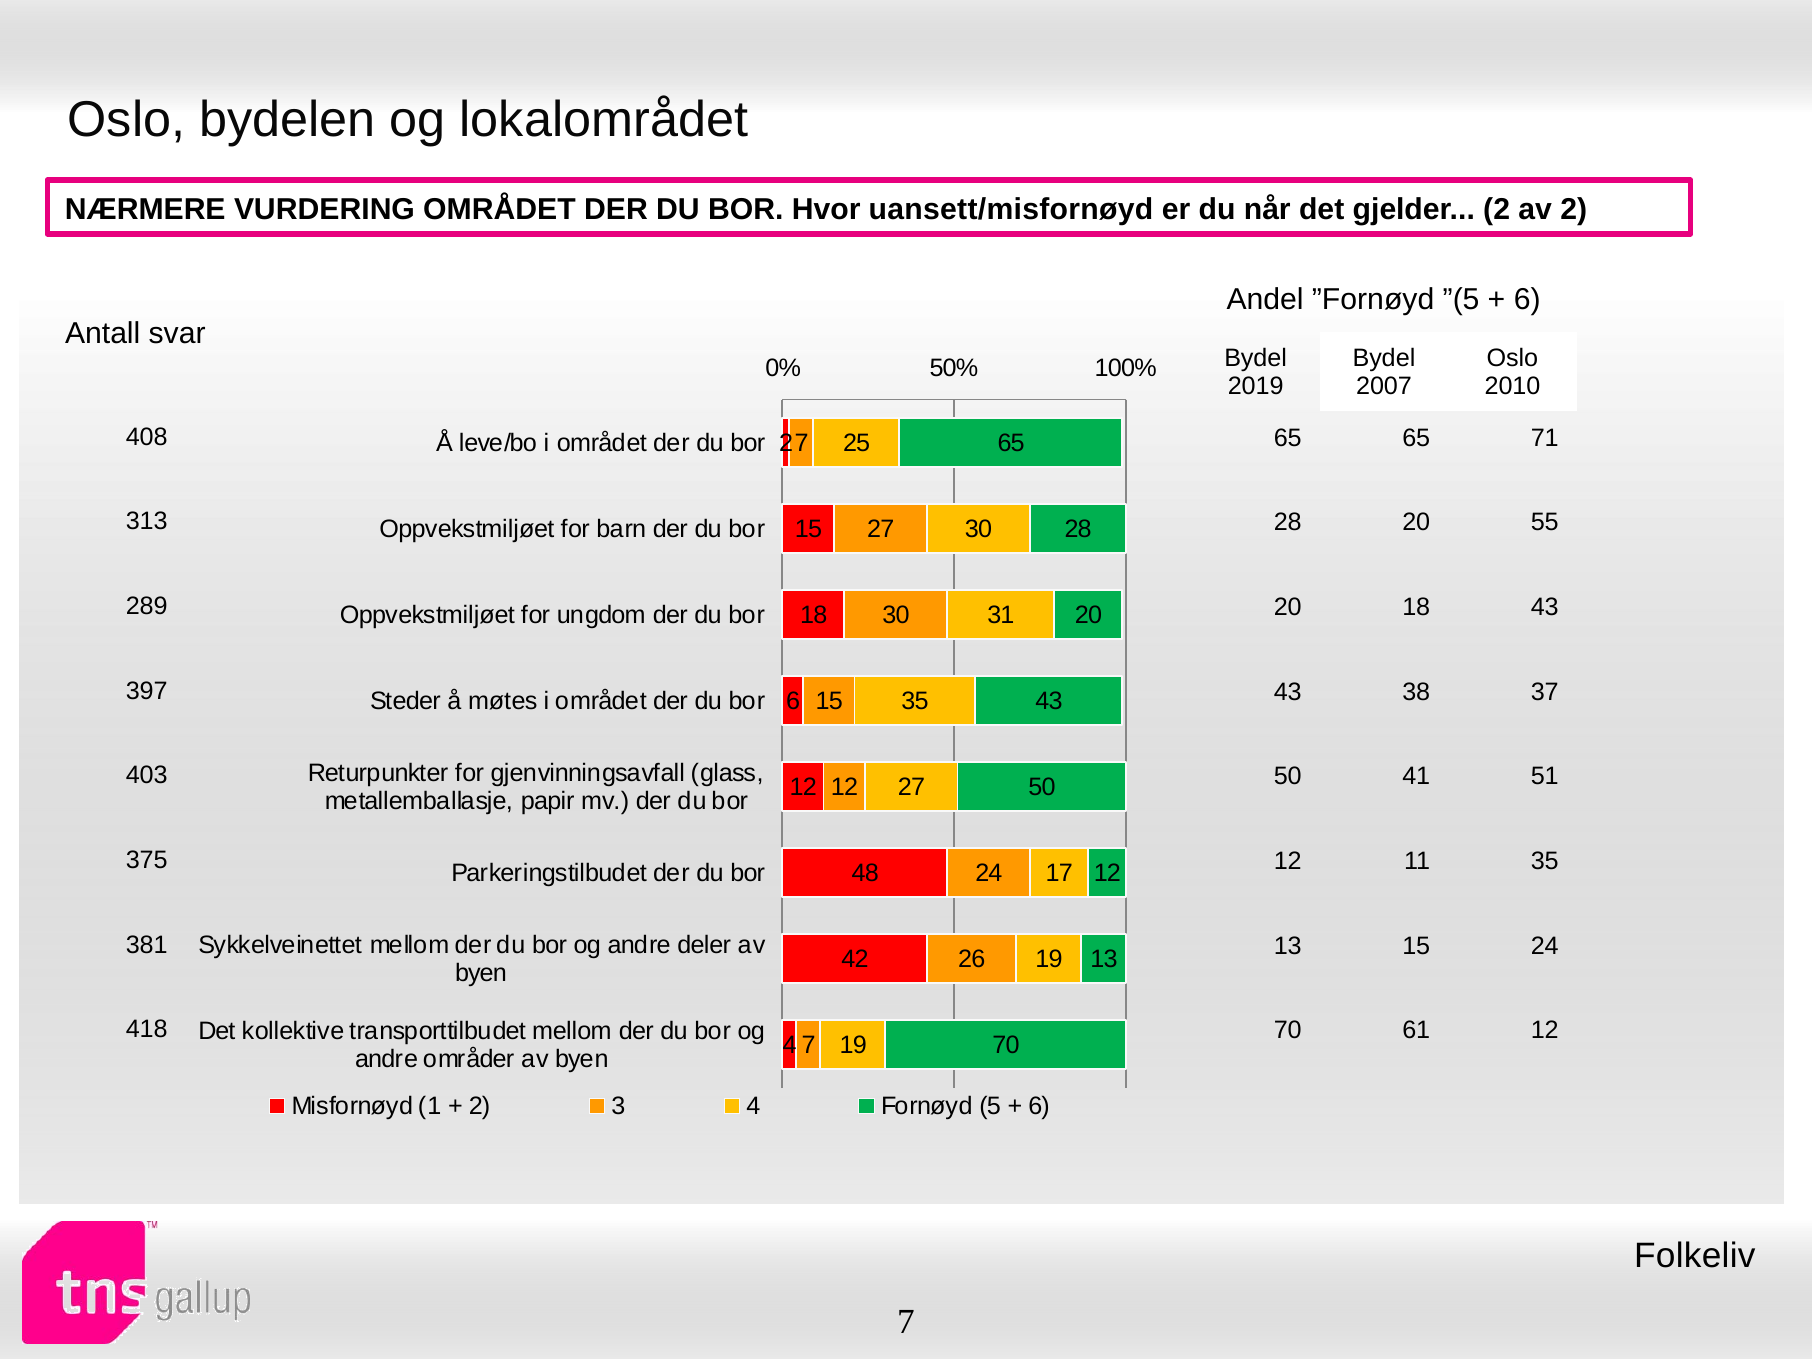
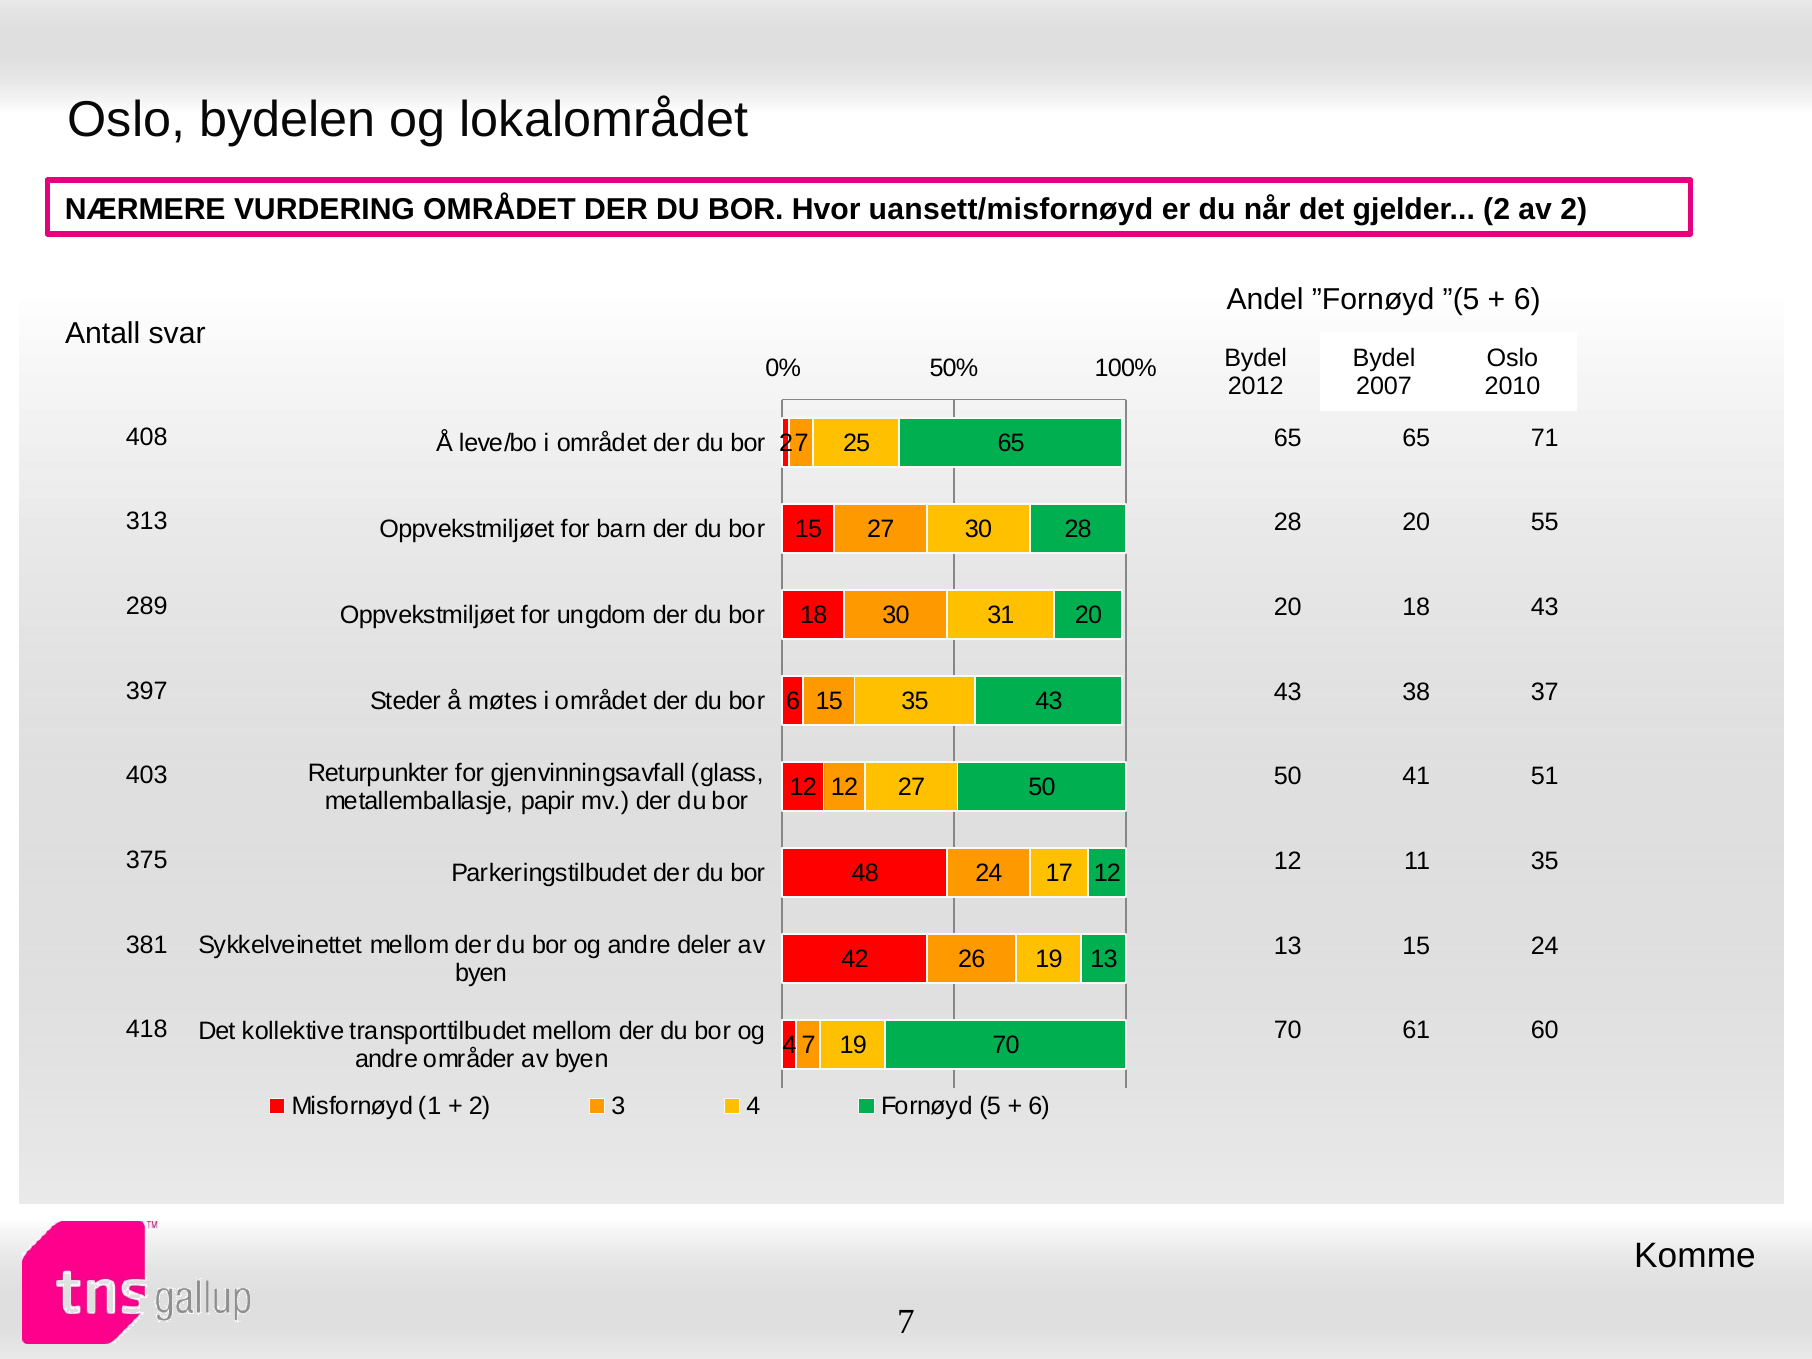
2019: 2019 -> 2012 (1256, 386)
61 12: 12 -> 60 (1545, 1030)
Folkeliv: Folkeliv -> Komme (1695, 1256)
